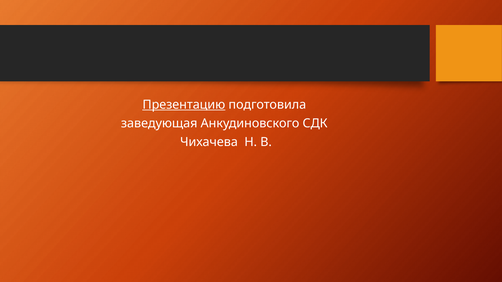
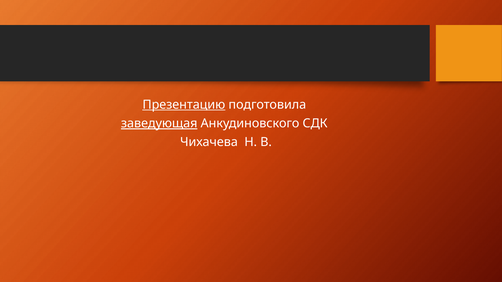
заведующая underline: none -> present (159, 124)
